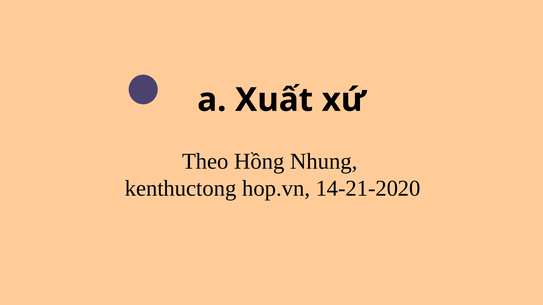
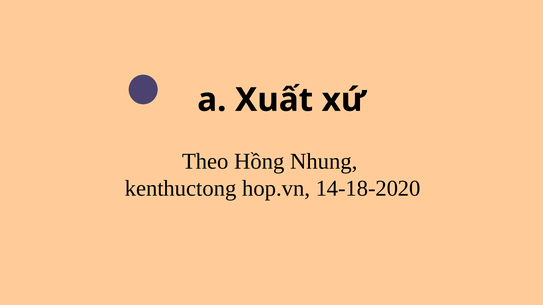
14-21-2020: 14-21-2020 -> 14-18-2020 (368, 189)
